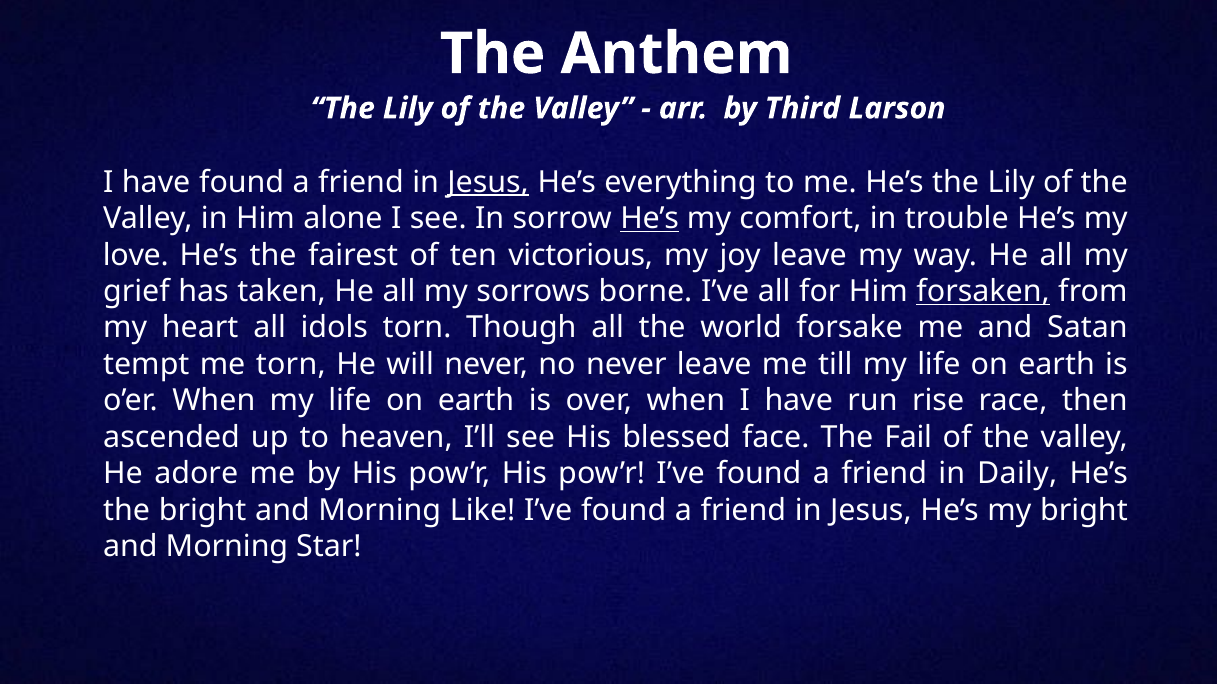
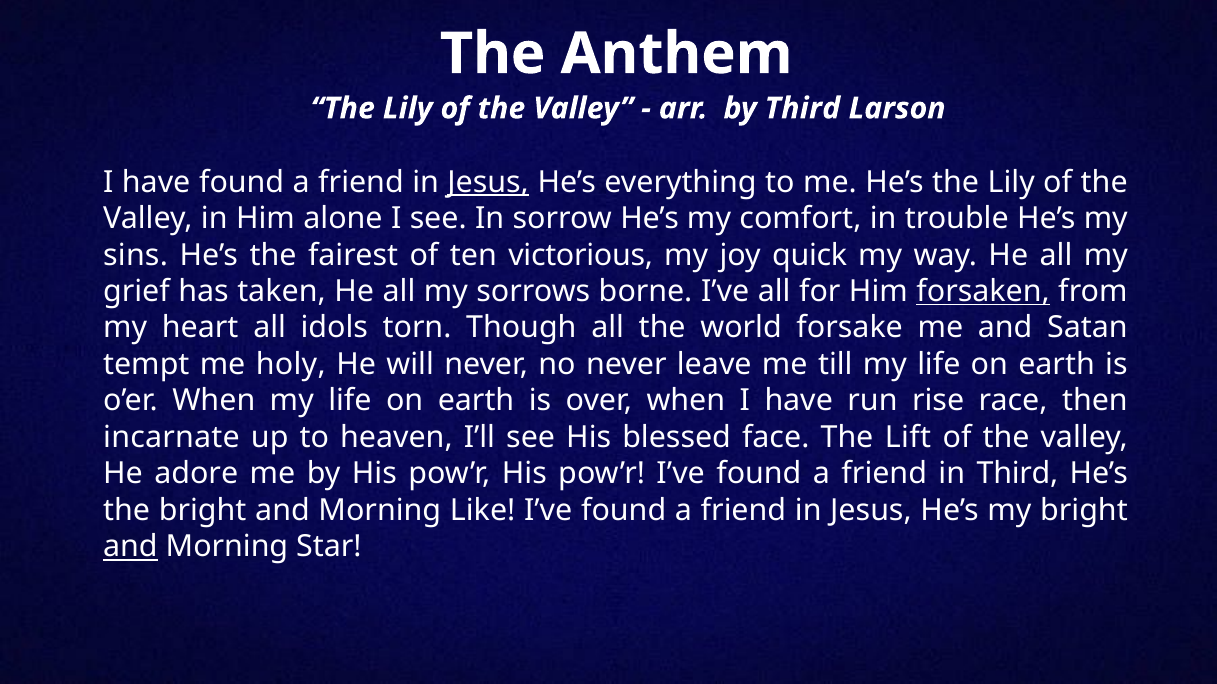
He’s underline: present -> none (650, 219)
love: love -> sins (136, 255)
joy leave: leave -> quick (810, 255)
me torn: torn -> holy (291, 365)
ascended: ascended -> incarnate (171, 438)
Fail: Fail -> Lift (908, 438)
in Daily: Daily -> Third (1017, 474)
and underline: none -> present (130, 547)
